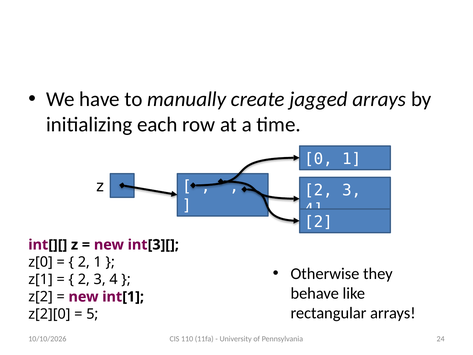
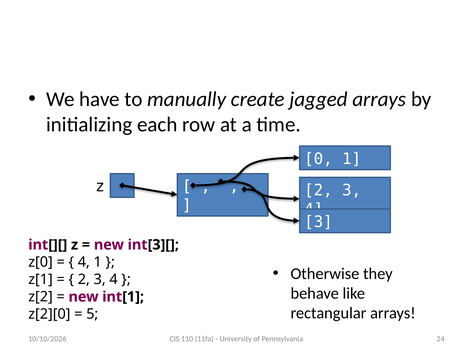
2: 2 -> 3 (318, 222)
2: 2 -> 4 (84, 262)
